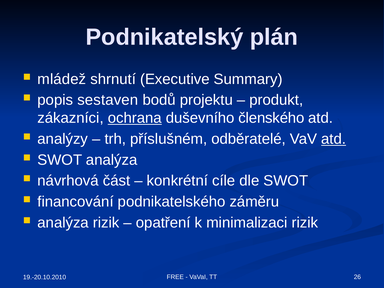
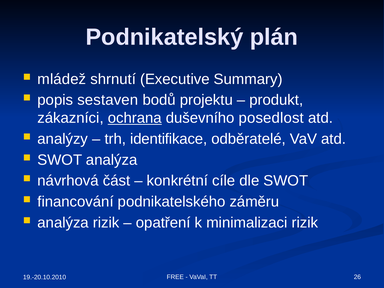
členského: členského -> posedlost (271, 118)
příslušném: příslušném -> identifikace (169, 139)
atd underline: present -> none (334, 139)
